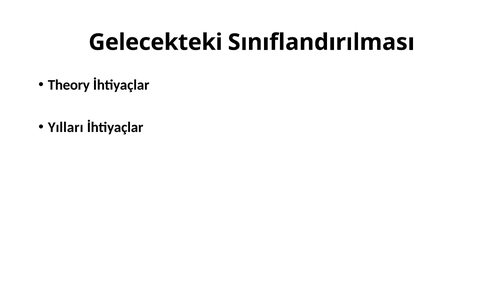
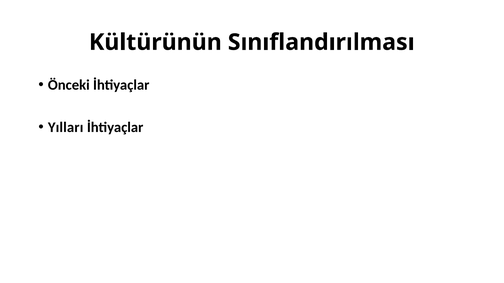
Gelecekteki: Gelecekteki -> Kültürünün (155, 42)
Theory: Theory -> Önceki (69, 85)
